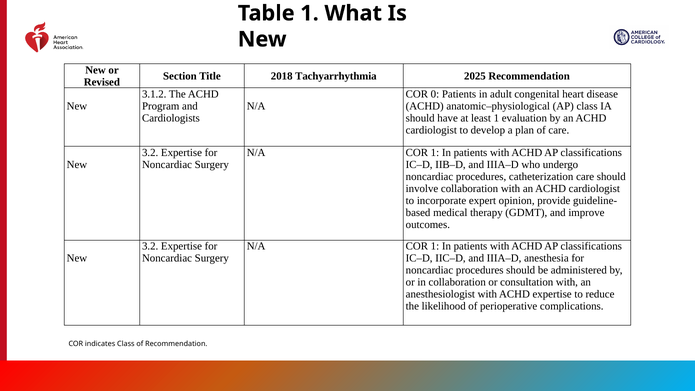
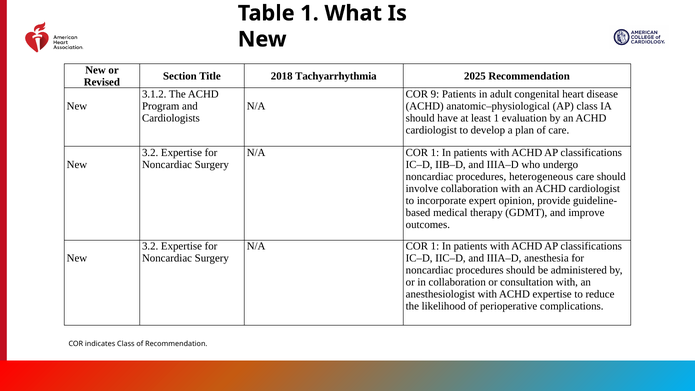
0: 0 -> 9 (435, 94)
catheterization: catheterization -> heterogeneous (541, 177)
